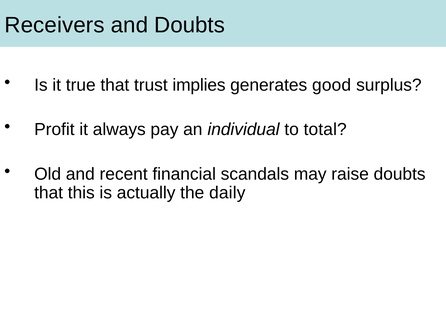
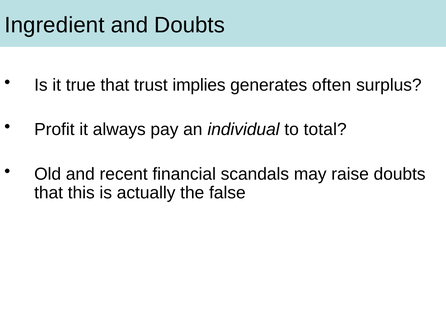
Receivers: Receivers -> Ingredient (55, 25)
good: good -> often (332, 85)
daily: daily -> false (227, 192)
